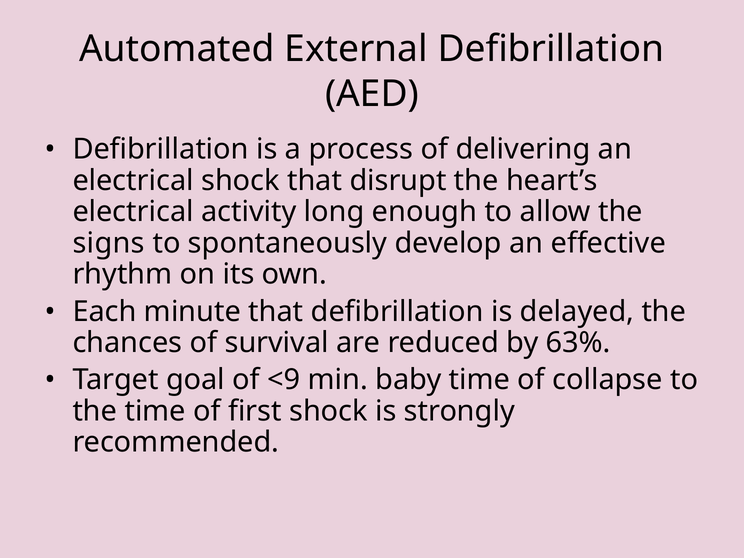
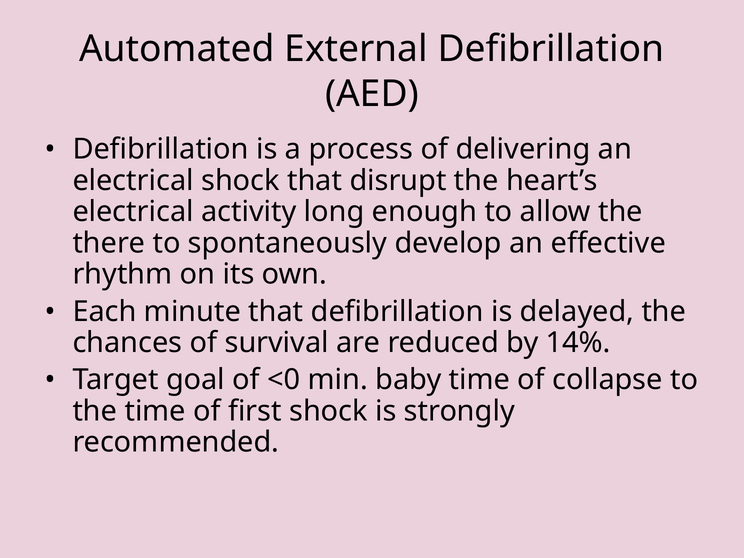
signs: signs -> there (109, 243)
63%: 63% -> 14% (578, 343)
<9: <9 -> <0 (284, 380)
